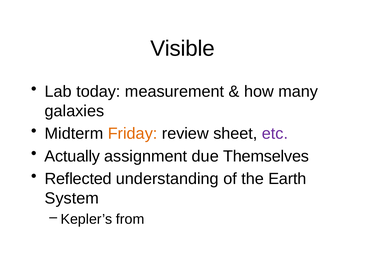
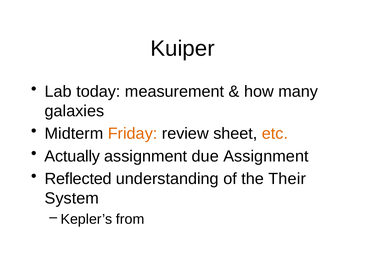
Visible: Visible -> Kuiper (182, 49)
etc colour: purple -> orange (275, 134)
due Themselves: Themselves -> Assignment (266, 157)
Earth: Earth -> Their (287, 179)
